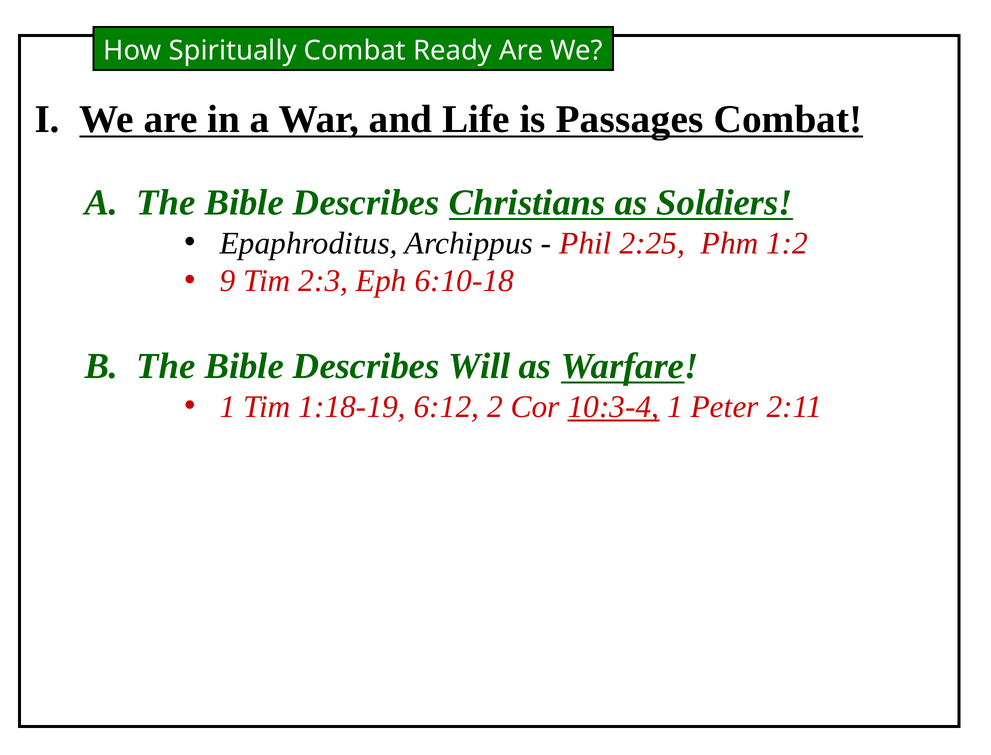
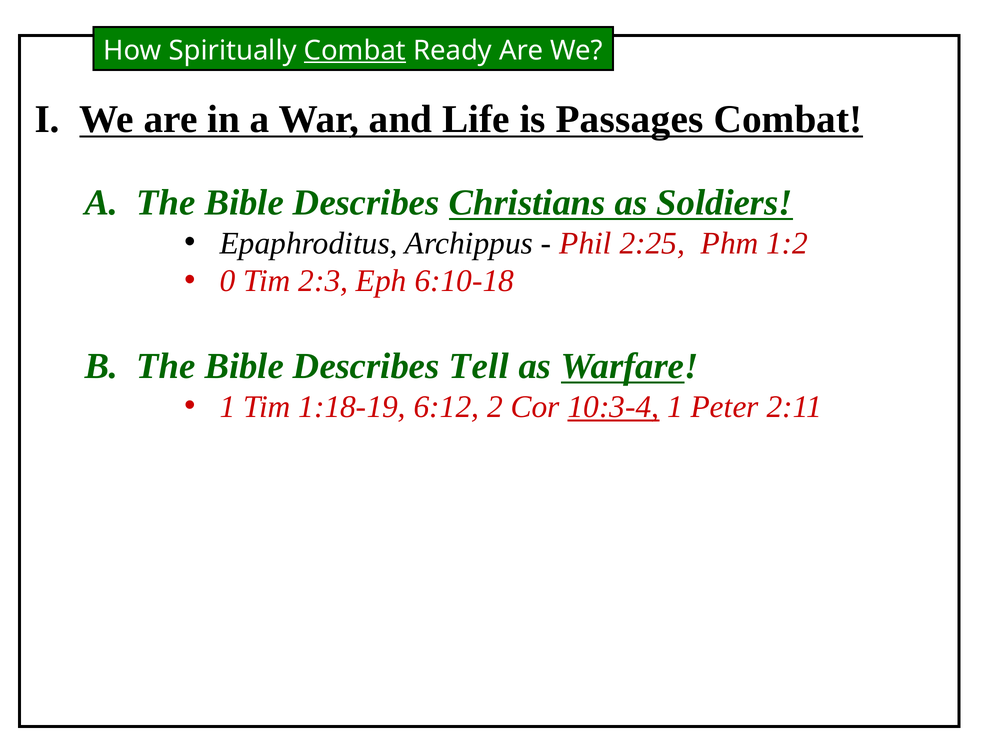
Combat underline: none -> present (355, 50)
9: 9 -> 0 (228, 281)
Will: Will -> Tell (479, 366)
